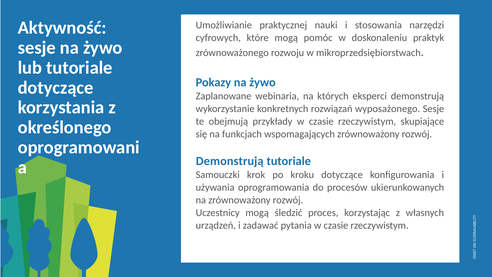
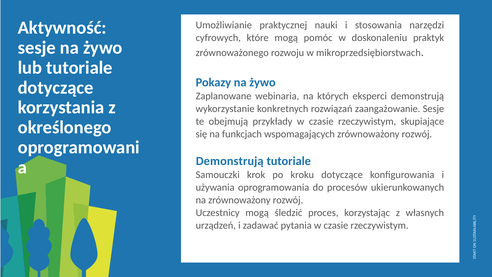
wyposażonego: wyposażonego -> zaangażowanie (388, 109)
